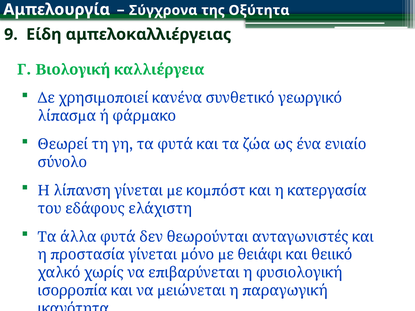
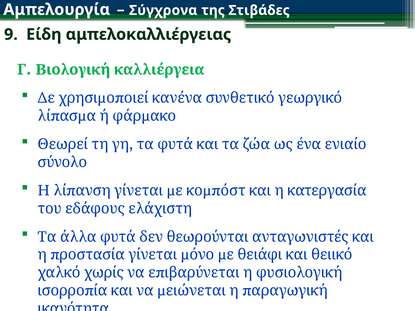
Οξύτητα: Οξύτητα -> Στιβάδες (259, 10)
